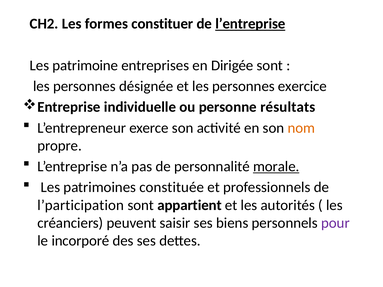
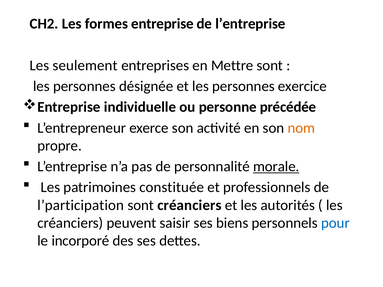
formes constituer: constituer -> entreprise (162, 24)
l’entreprise underline: present -> none (250, 24)
patrimoine: patrimoine -> seulement (85, 65)
Dirigée: Dirigée -> Mettre (232, 65)
résultats: résultats -> précédée (288, 107)
sont appartient: appartient -> créanciers (189, 205)
pour colour: purple -> blue (335, 223)
